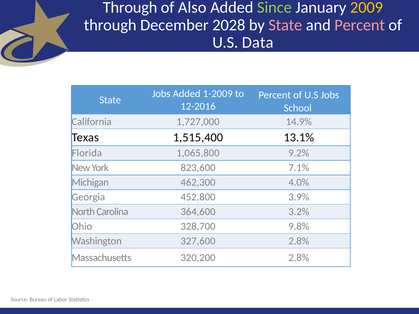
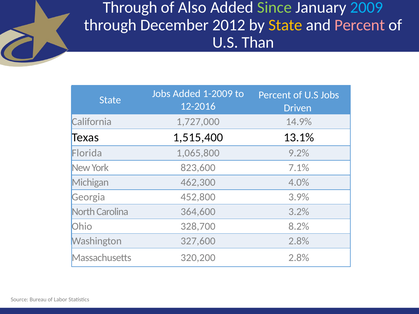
2009 colour: yellow -> light blue (367, 7)
2028: 2028 -> 2012 (229, 25)
State colour: pink -> yellow (285, 25)
Data: Data -> Than (258, 43)
School: School -> Driven (298, 108)
9.8%: 9.8% -> 8.2% (299, 227)
